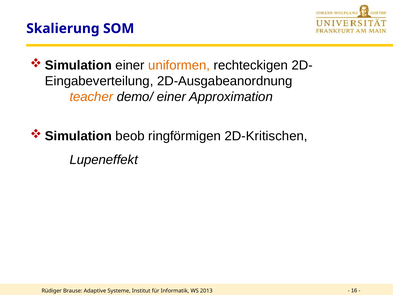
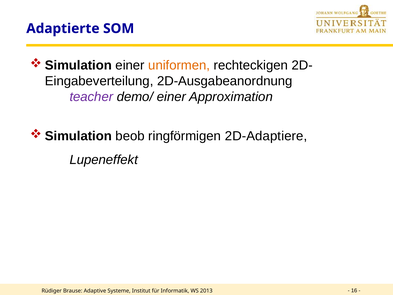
Skalierung: Skalierung -> Adaptierte (63, 28)
teacher colour: orange -> purple (91, 97)
2D-Kritischen: 2D-Kritischen -> 2D-Adaptiere (266, 136)
